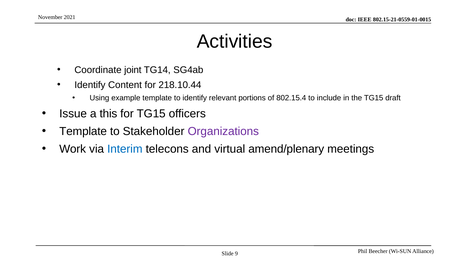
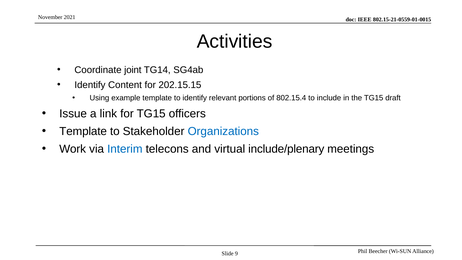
218.10.44: 218.10.44 -> 202.15.15 (180, 85)
this: this -> link (108, 114)
Organizations colour: purple -> blue (223, 131)
amend/plenary: amend/plenary -> include/plenary (286, 149)
